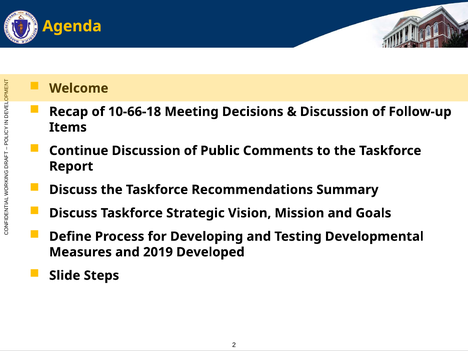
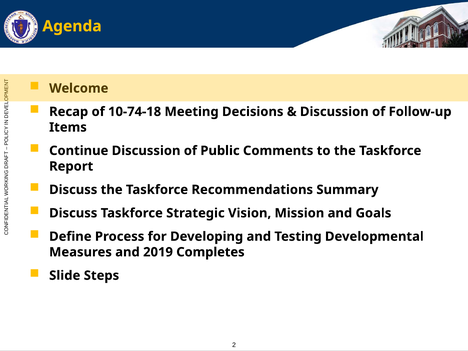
10-66-18: 10-66-18 -> 10-74-18 (135, 112)
Developed: Developed -> Completes (210, 252)
